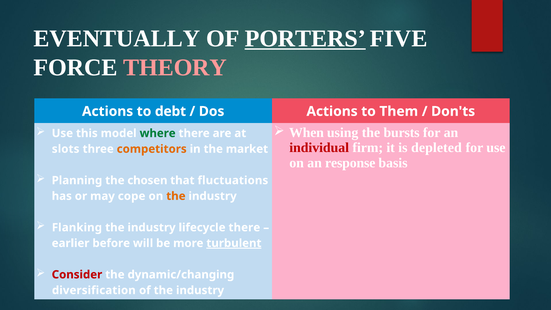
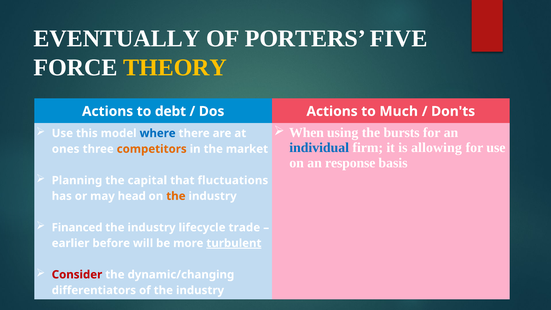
PORTERS underline: present -> none (305, 39)
THEORY colour: pink -> yellow (175, 68)
Them: Them -> Much (399, 111)
where colour: green -> blue (158, 133)
individual colour: red -> blue (319, 148)
depleted: depleted -> allowing (436, 148)
slots: slots -> ones (66, 149)
chosen: chosen -> capital (147, 180)
cope: cope -> head (132, 196)
Flanking: Flanking -> Financed (77, 227)
lifecycle there: there -> trade (244, 227)
diversification: diversification -> differentiators (94, 290)
